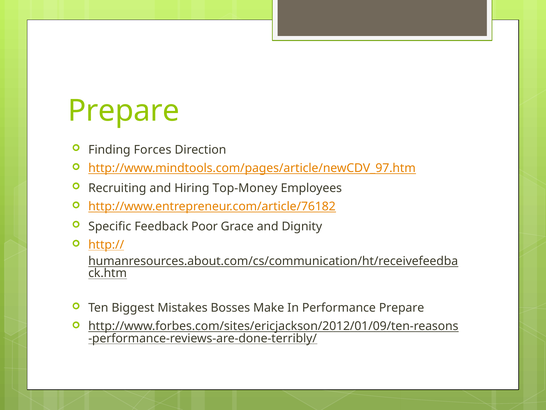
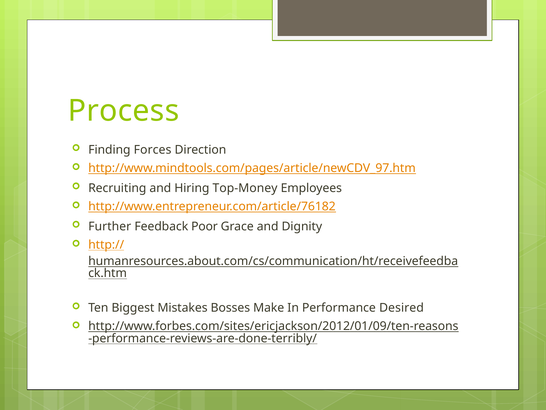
Prepare: Prepare -> Process (124, 111)
Specific: Specific -> Further (110, 226)
Performance Prepare: Prepare -> Desired (401, 308)
